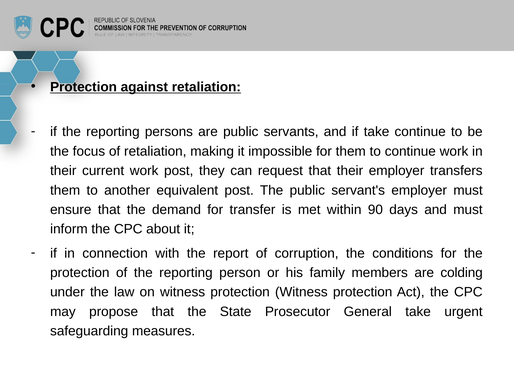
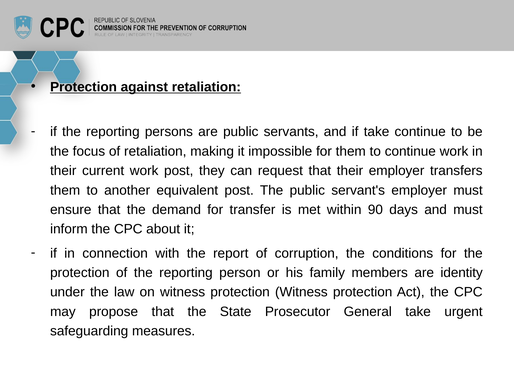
colding: colding -> identity (462, 273)
